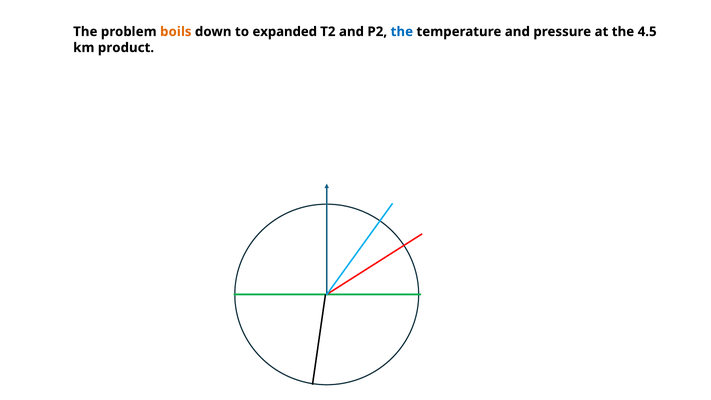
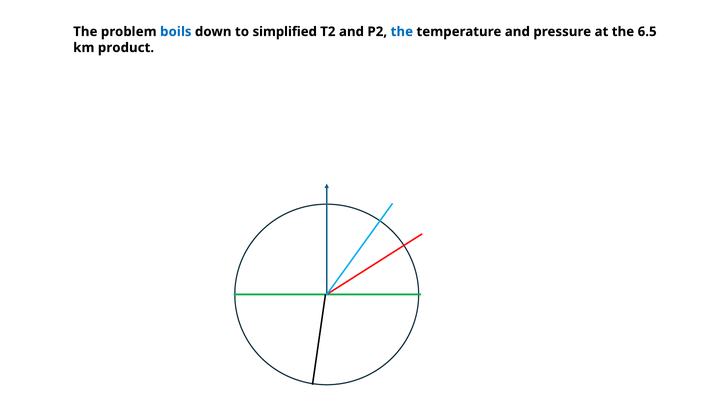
boils colour: orange -> blue (176, 32)
expanded: expanded -> simplified (285, 32)
4.5: 4.5 -> 6.5 (647, 32)
